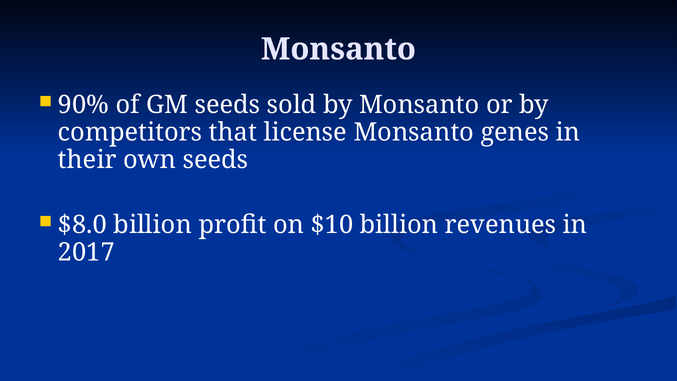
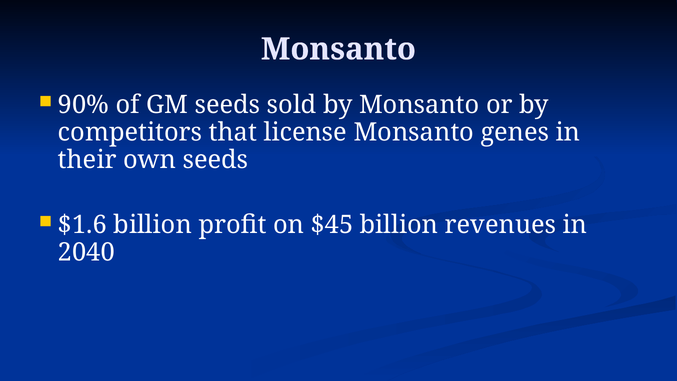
$8.0: $8.0 -> $1.6 (82, 225)
$10: $10 -> $45 (332, 225)
2017: 2017 -> 2040 (86, 252)
